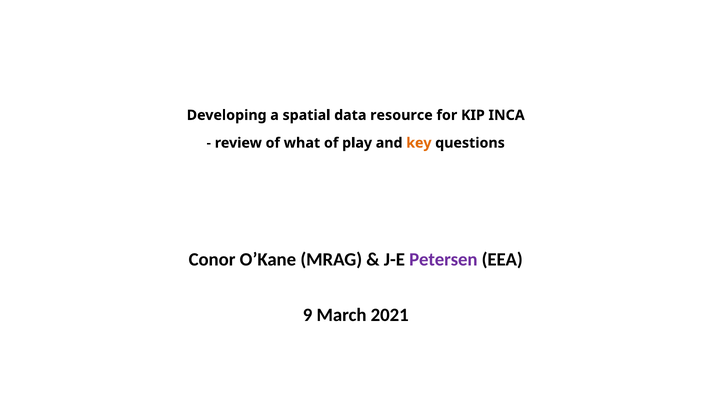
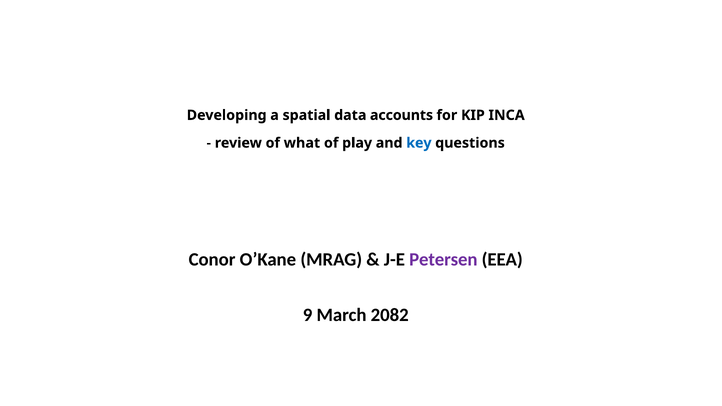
resource: resource -> accounts (401, 115)
key colour: orange -> blue (419, 143)
2021: 2021 -> 2082 (390, 315)
